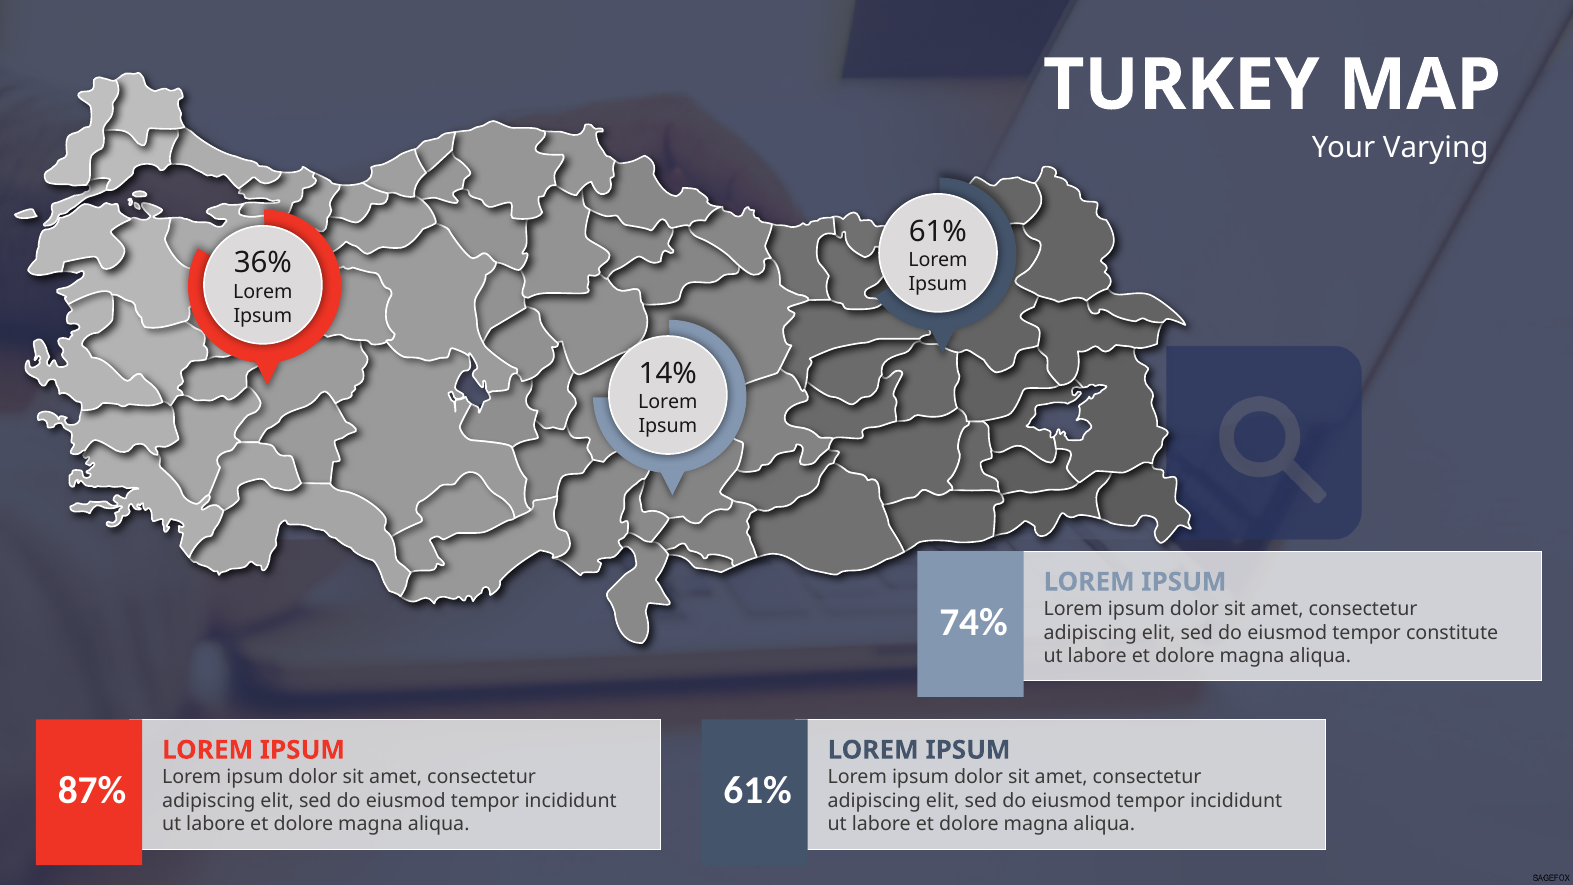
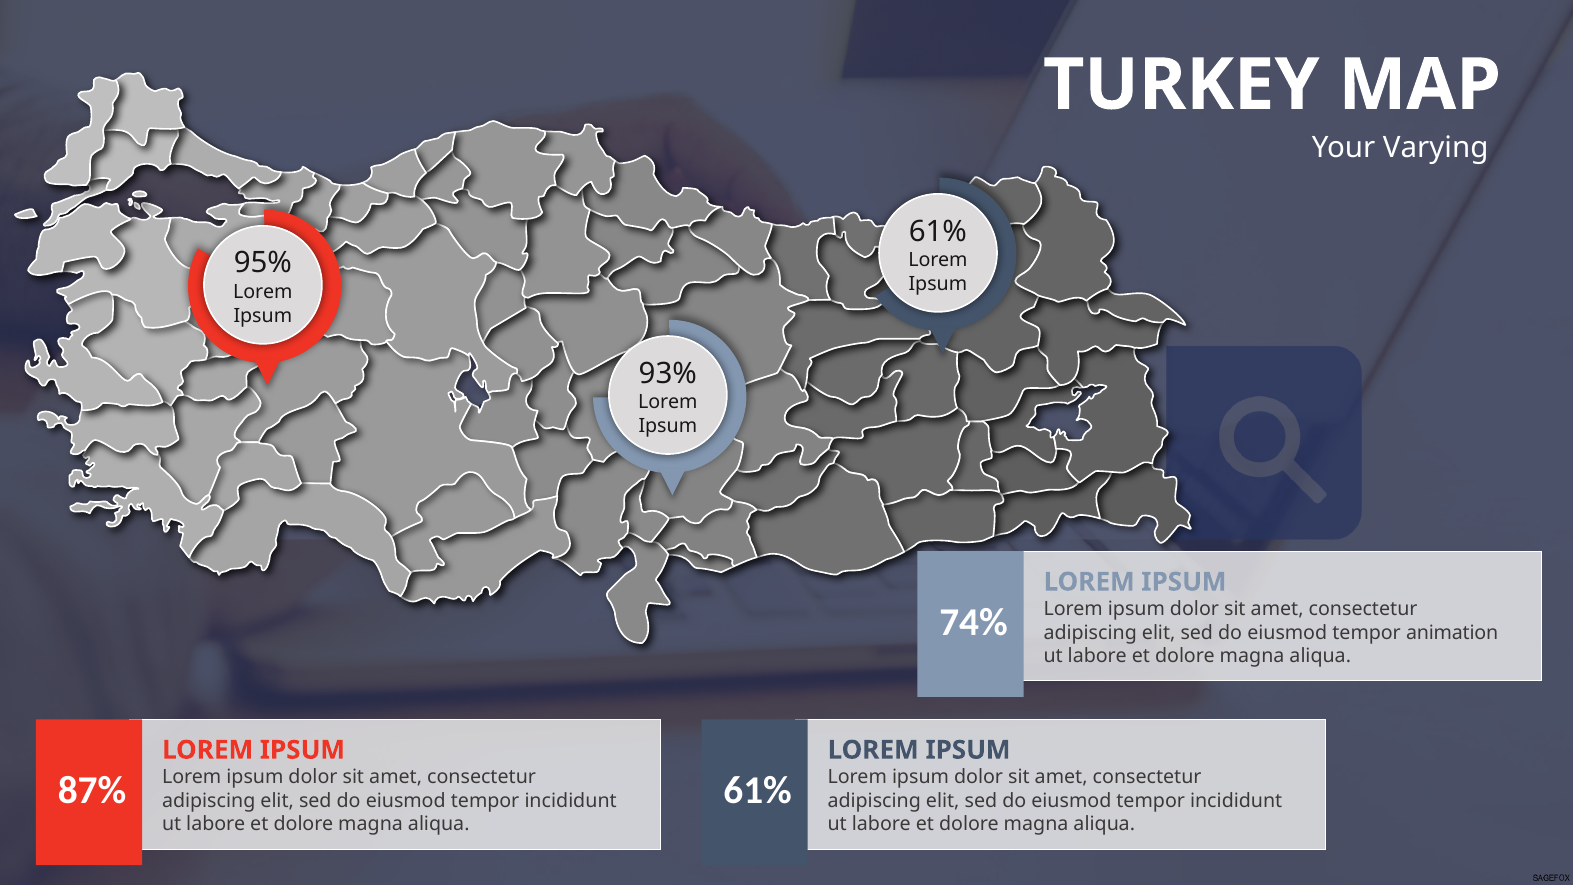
36%: 36% -> 95% (263, 263)
14%: 14% -> 93% (668, 373)
constitute: constitute -> animation (1452, 632)
